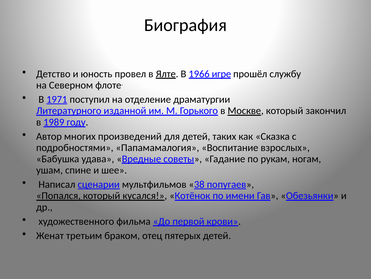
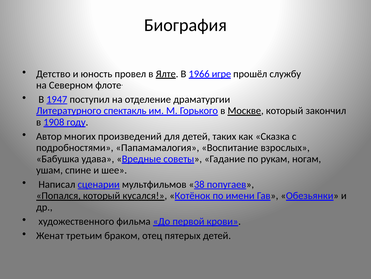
1971: 1971 -> 1947 (57, 99)
изданной: изданной -> спектакль (125, 111)
1989: 1989 -> 1908 (54, 122)
